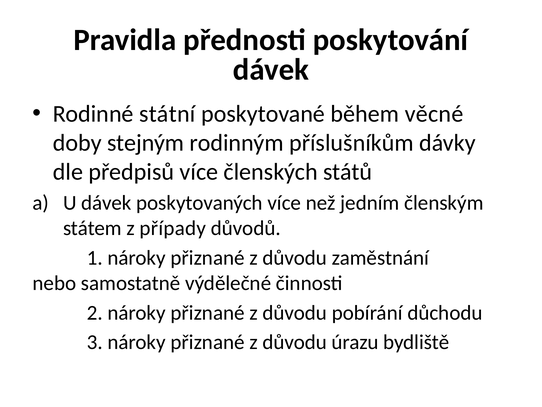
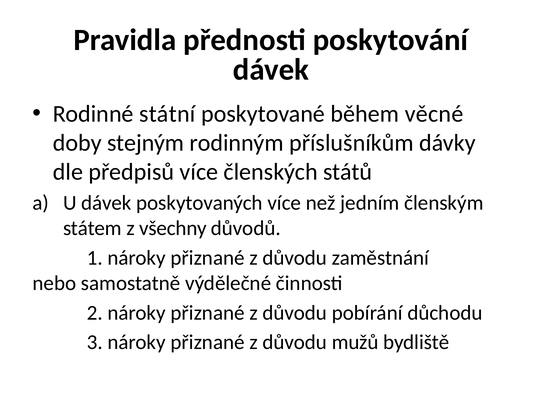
případy: případy -> všechny (173, 228)
úrazu: úrazu -> mužů (355, 342)
